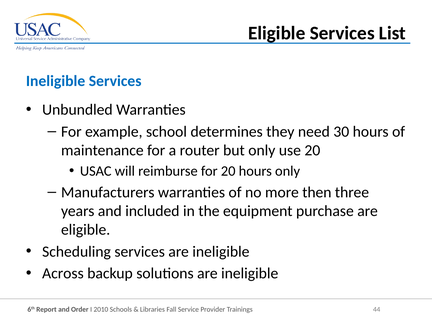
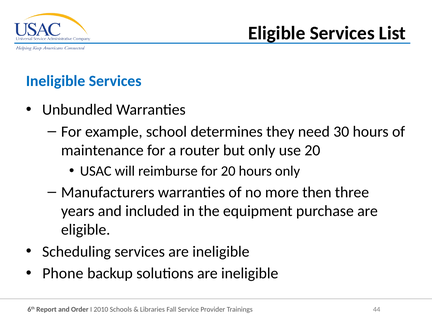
Across: Across -> Phone (63, 273)
